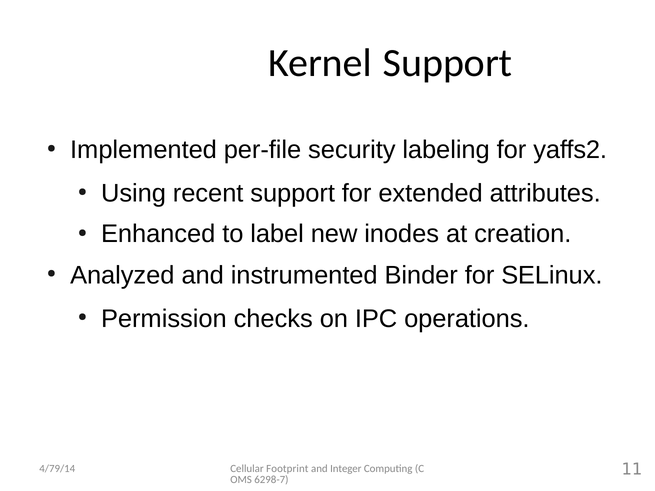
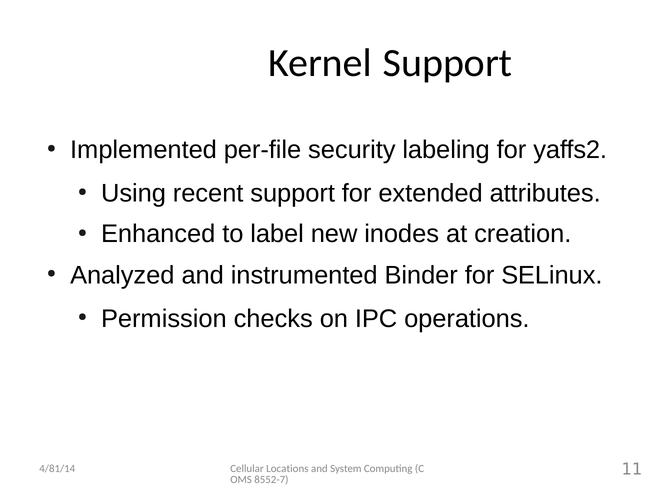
Footprint: Footprint -> Locations (287, 469)
Integer: Integer -> System (346, 469)
4/79/14: 4/79/14 -> 4/81/14 (57, 469)
6298-7: 6298-7 -> 8552-7 (271, 480)
